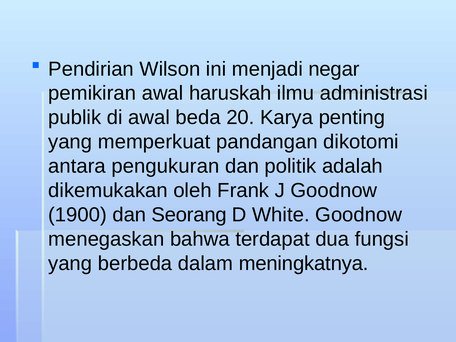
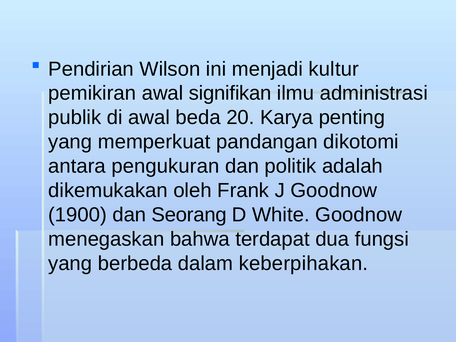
negar: negar -> kultur (334, 69)
haruskah: haruskah -> signifikan (230, 93)
meningkatnya: meningkatnya -> keberpihakan (303, 264)
